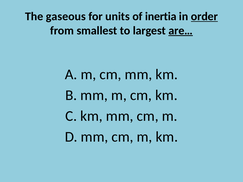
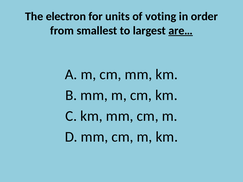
gaseous: gaseous -> electron (66, 16)
inertia: inertia -> voting (161, 16)
order underline: present -> none (204, 16)
